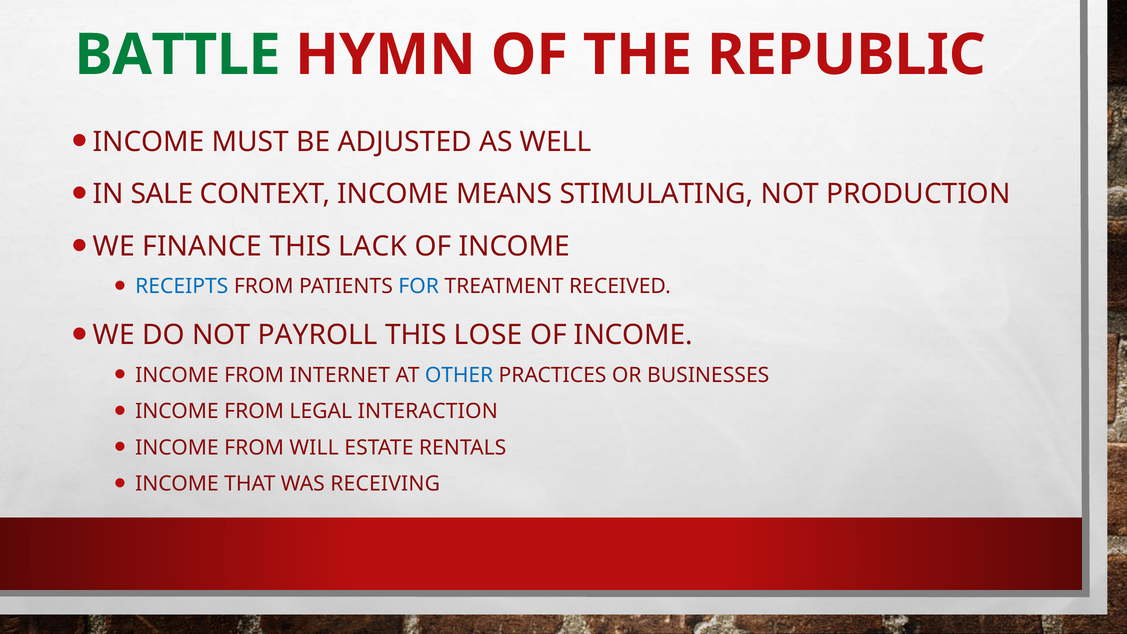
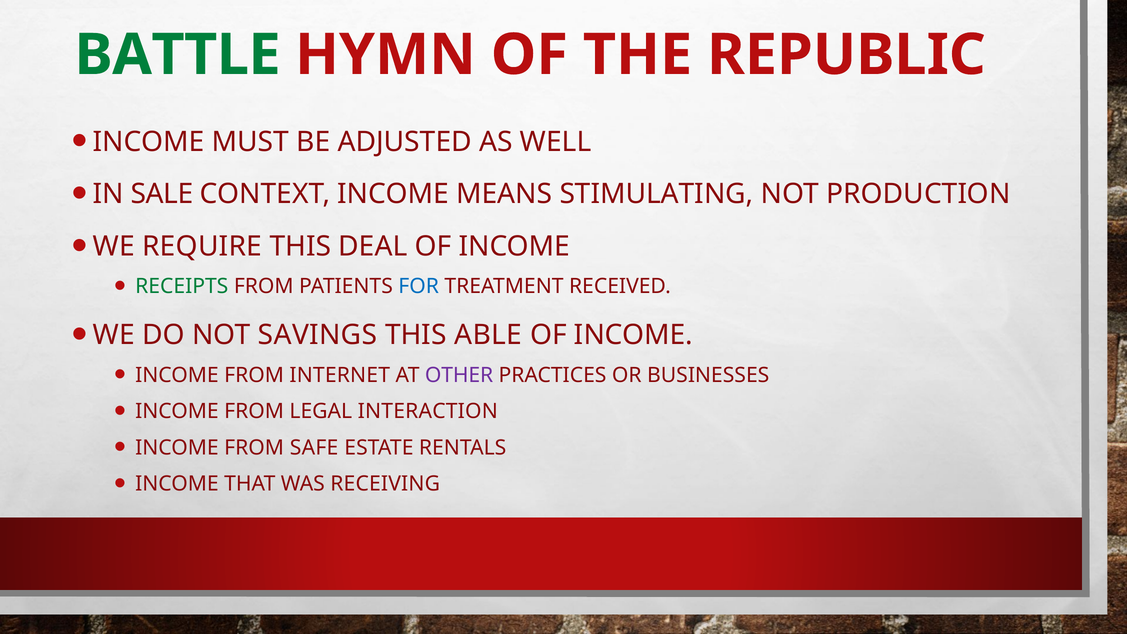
FINANCE: FINANCE -> REQUIRE (202, 246)
LACK: LACK -> DEAL (373, 246)
RECEIPTS colour: blue -> green (182, 286)
PAYROLL: PAYROLL -> SAVINGS (317, 335)
LOSE: LOSE -> ABLE (488, 335)
OTHER colour: blue -> purple (459, 375)
WILL: WILL -> SAFE (314, 448)
